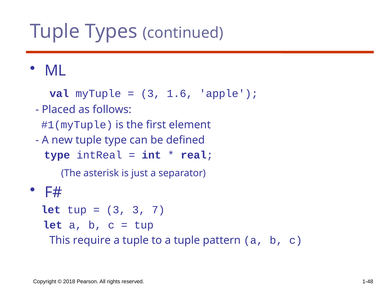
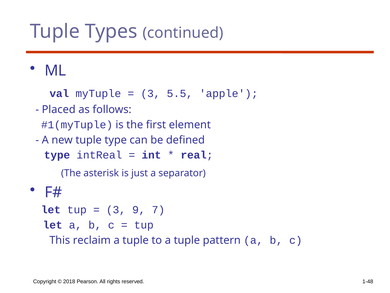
1.6: 1.6 -> 5.5 (180, 93)
3 3: 3 -> 9 (139, 209)
require: require -> reclaim (92, 240)
